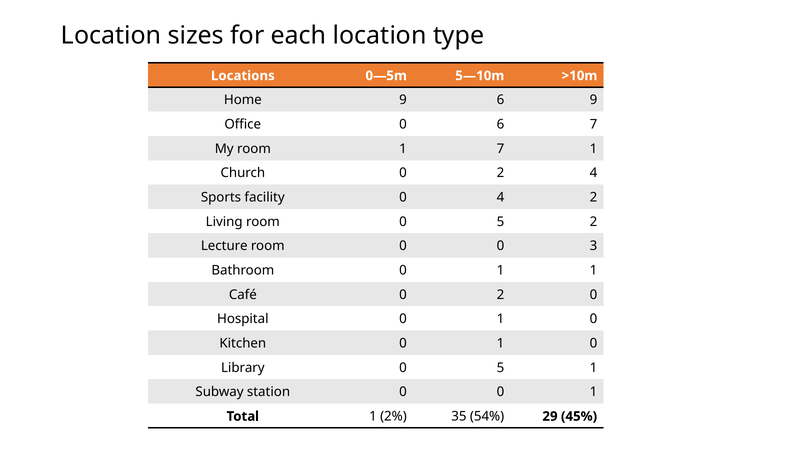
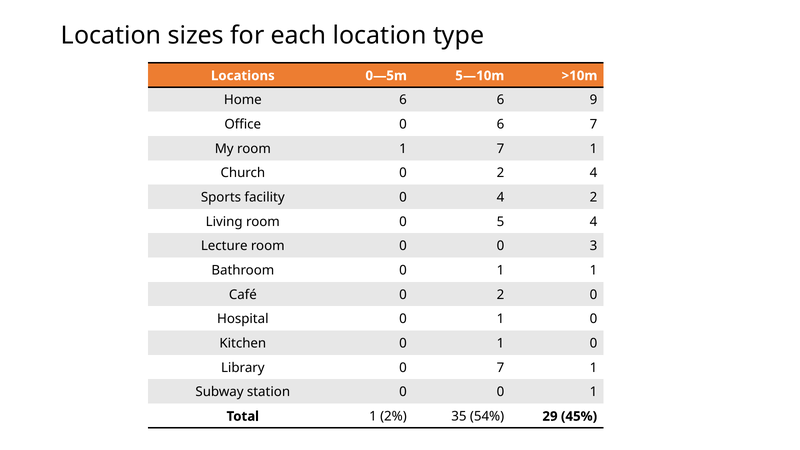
Home 9: 9 -> 6 (403, 100)
5 2: 2 -> 4 (593, 222)
Library 0 5: 5 -> 7 (500, 368)
